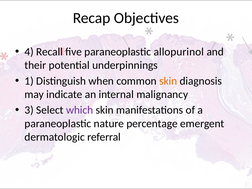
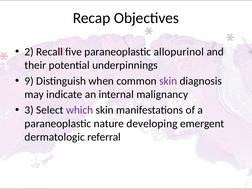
4: 4 -> 2 (29, 52)
1: 1 -> 9 (29, 81)
skin colour: orange -> purple (168, 81)
percentage: percentage -> developing (152, 124)
